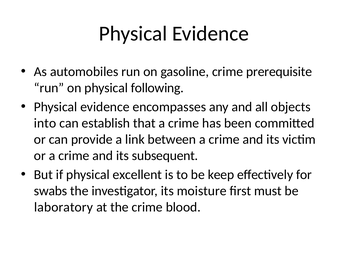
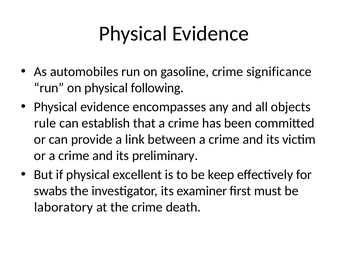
prerequisite: prerequisite -> significance (279, 72)
into: into -> rule (45, 123)
subsequent: subsequent -> preliminary (165, 156)
moisture: moisture -> examiner (202, 191)
blood: blood -> death (183, 207)
